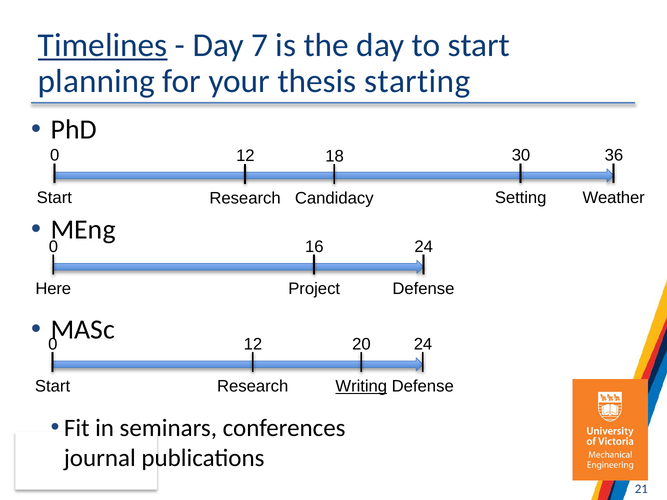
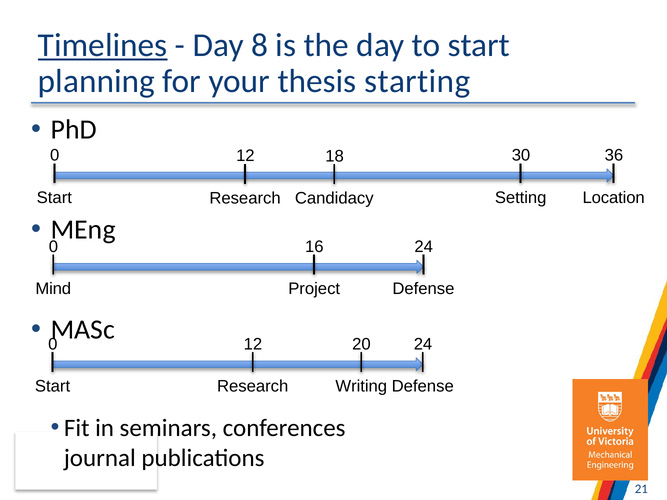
7: 7 -> 8 (260, 45)
Weather: Weather -> Location (614, 198)
Here: Here -> Mind (53, 289)
Writing underline: present -> none (361, 387)
